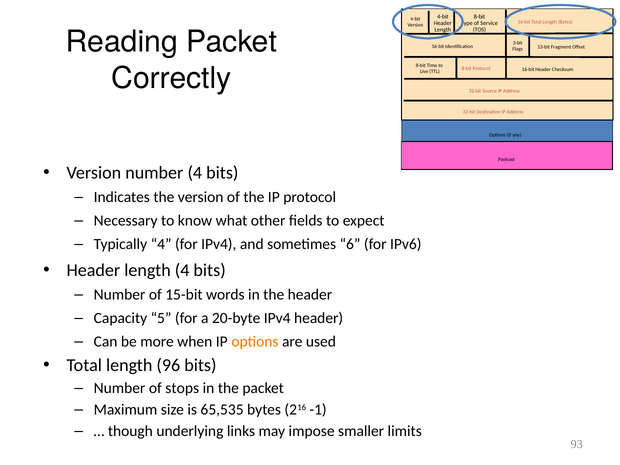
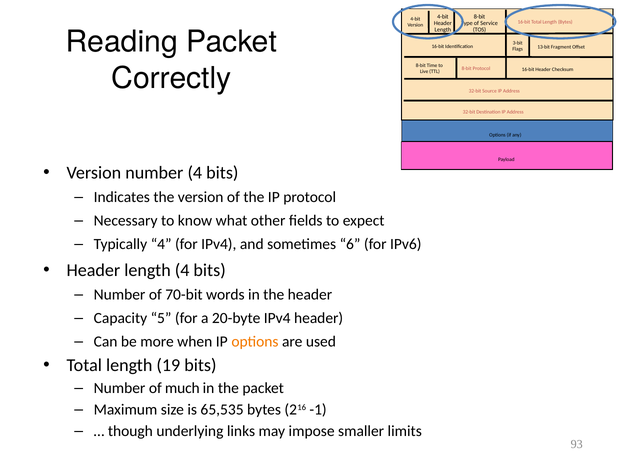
15-bit: 15-bit -> 70-bit (184, 295)
96: 96 -> 19 (168, 365)
stops: stops -> much (182, 388)
